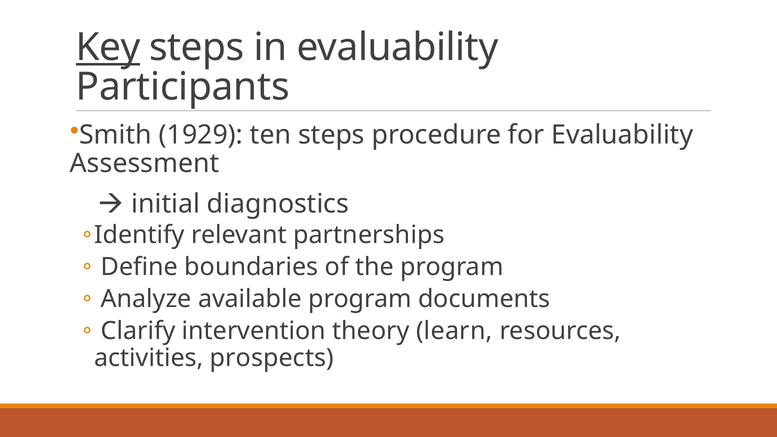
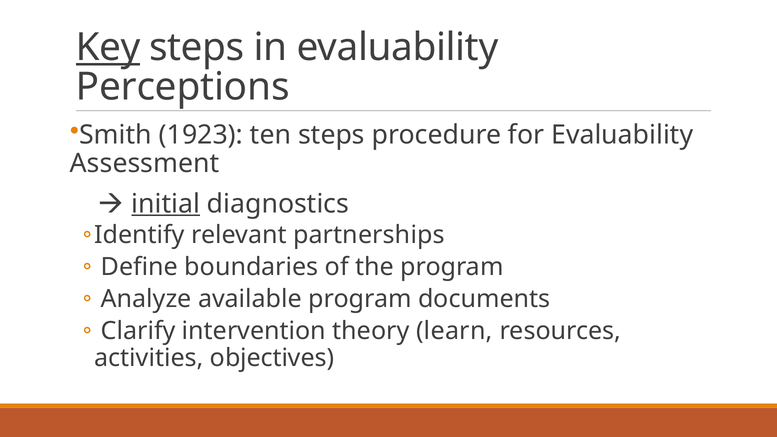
Participants: Participants -> Perceptions (183, 87)
1929: 1929 -> 1923 (201, 135)
initial underline: none -> present (166, 204)
prospects: prospects -> objectives (272, 358)
